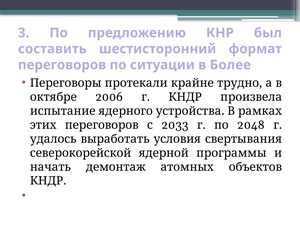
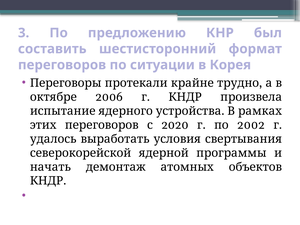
Более: Более -> Корея (230, 65)
2033: 2033 -> 2020 (175, 125)
2048: 2048 -> 2002 (251, 125)
